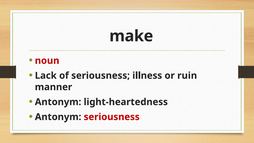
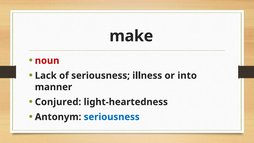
ruin: ruin -> into (187, 76)
Antonym: Antonym -> Conjured (58, 102)
seriousness colour: red -> blue (112, 117)
